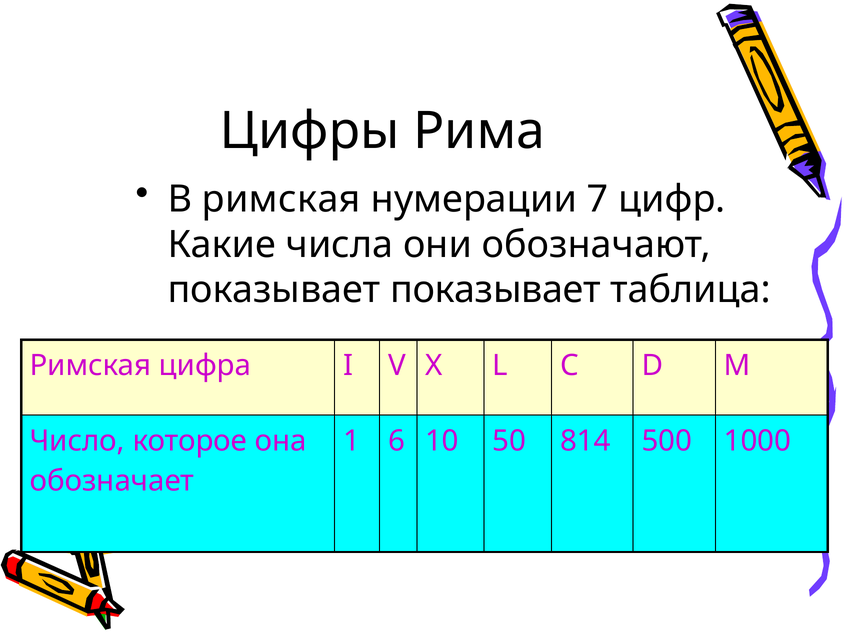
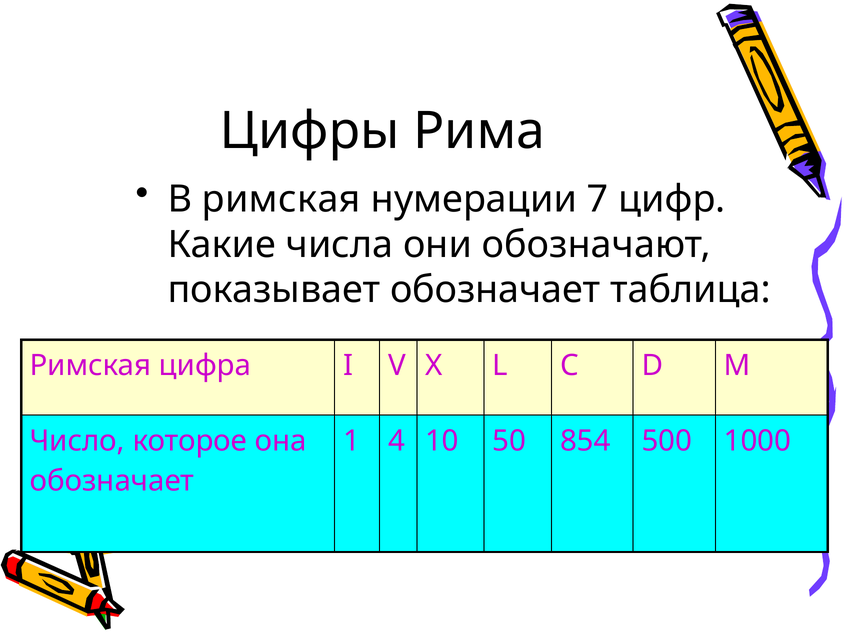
показывает показывает: показывает -> обозначает (495, 290)
6: 6 -> 4 (396, 441)
814: 814 -> 854 (585, 441)
